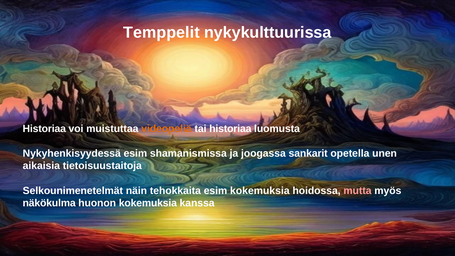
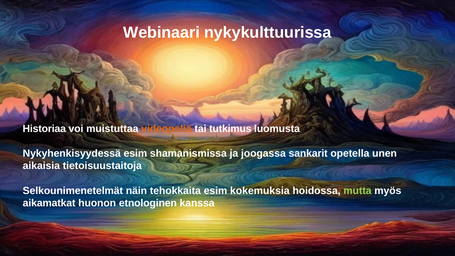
Temppelit: Temppelit -> Webinaari (162, 33)
tai historiaa: historiaa -> tutkimus (230, 129)
mutta colour: pink -> light green (358, 191)
näkökulma: näkökulma -> aikamatkat (49, 203)
huonon kokemuksia: kokemuksia -> etnologinen (148, 203)
